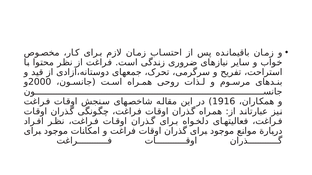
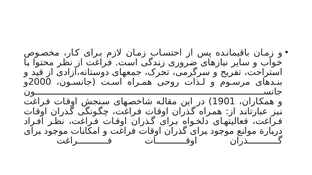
1916: 1916 -> 1901 (224, 102)
